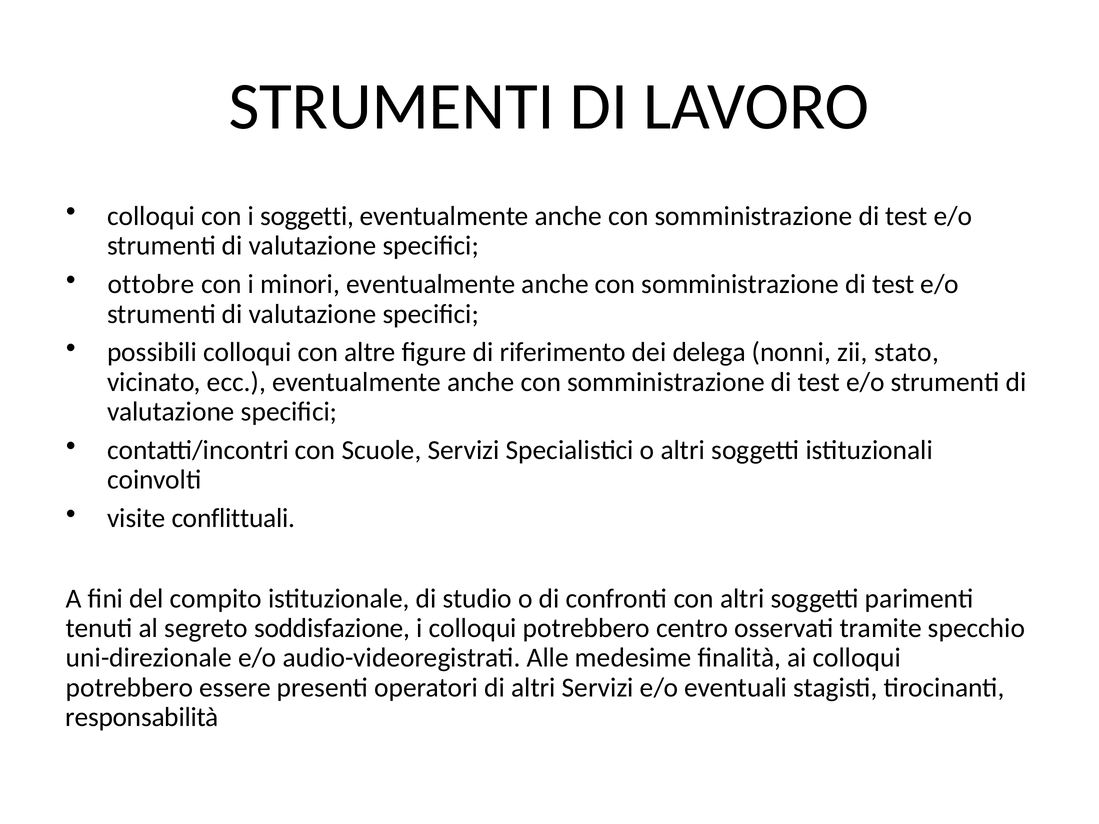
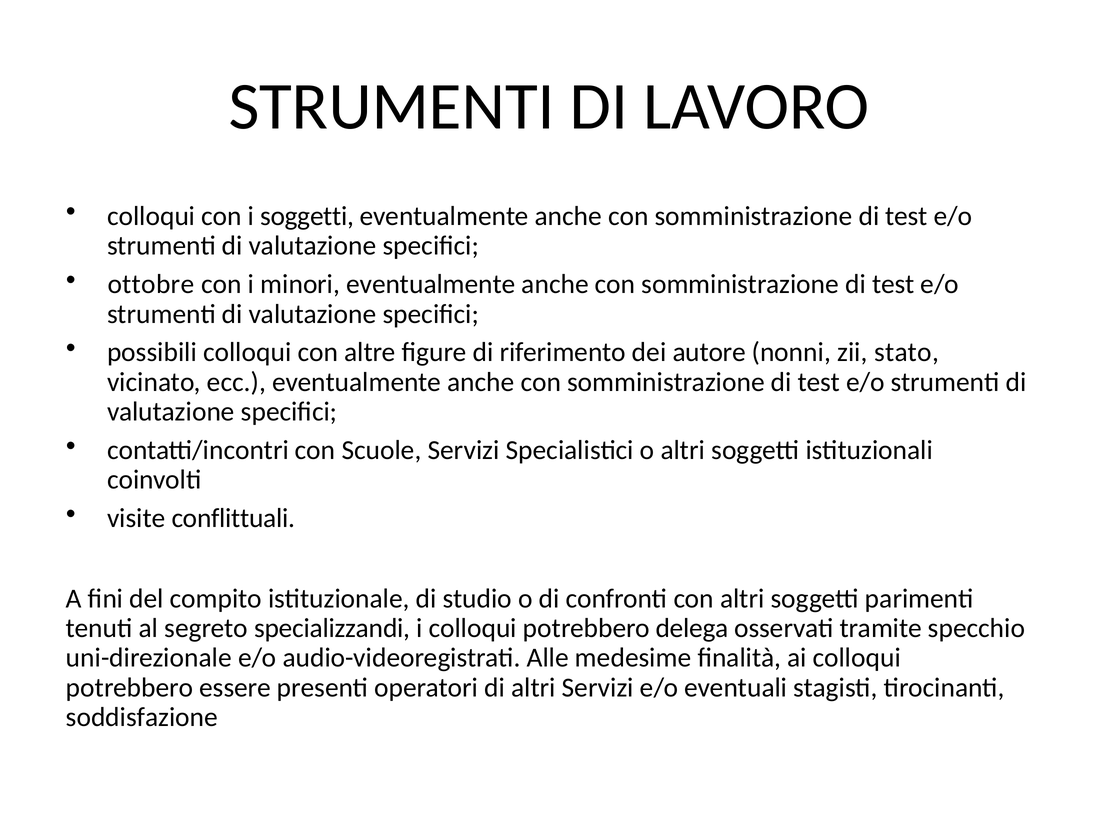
delega: delega -> autore (709, 353)
soddisfazione: soddisfazione -> specializzandi (332, 628)
centro: centro -> delega (692, 628)
responsabilità: responsabilità -> soddisfazione (142, 717)
